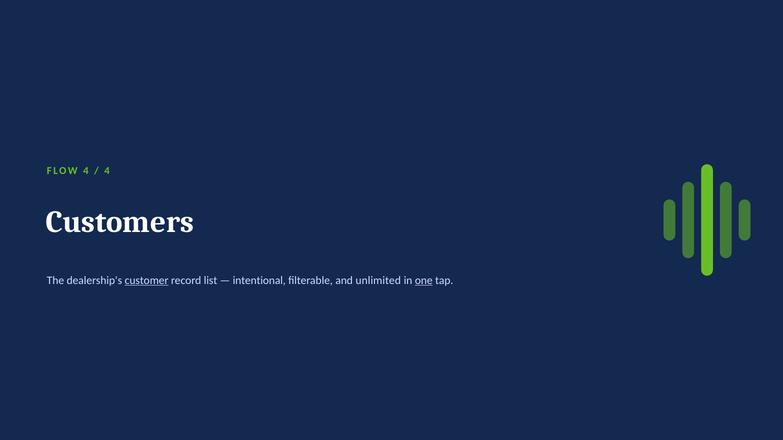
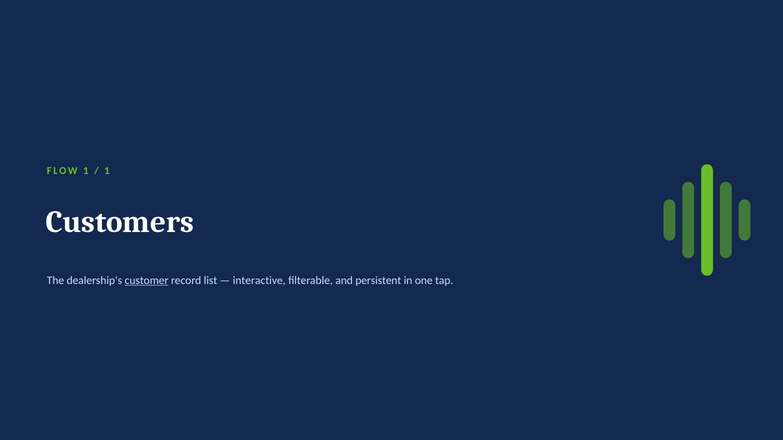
FLOW 4: 4 -> 1 (86, 171)
4: 4 -> 1 (107, 171)
intentional: intentional -> interactive (259, 281)
unlimited: unlimited -> persistent (378, 281)
one underline: present -> none (424, 281)
